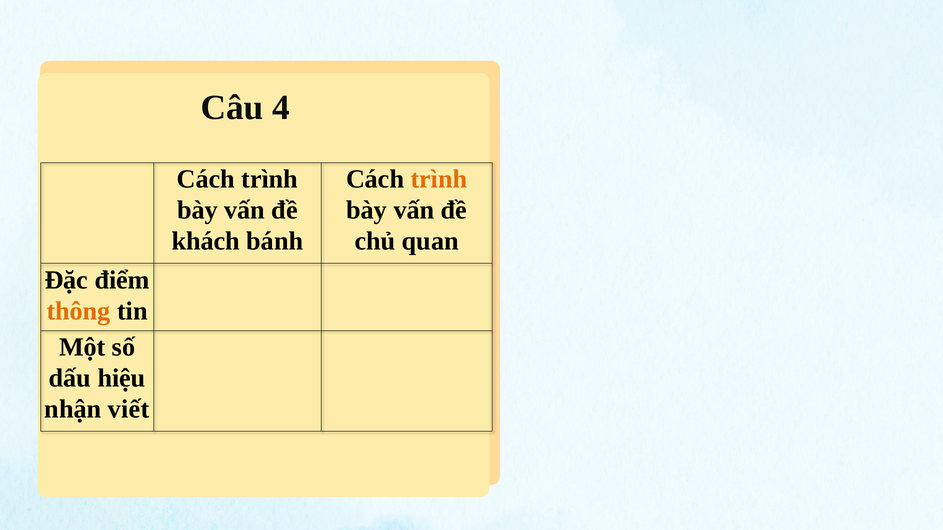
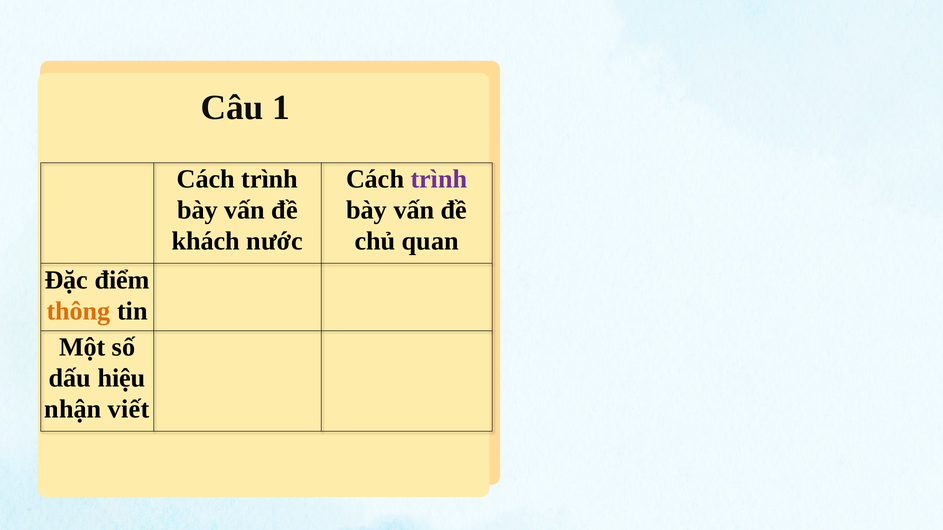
4: 4 -> 1 (281, 108)
trình colour: orange -> purple (439, 179)
bánh: bánh -> nước (275, 241)
